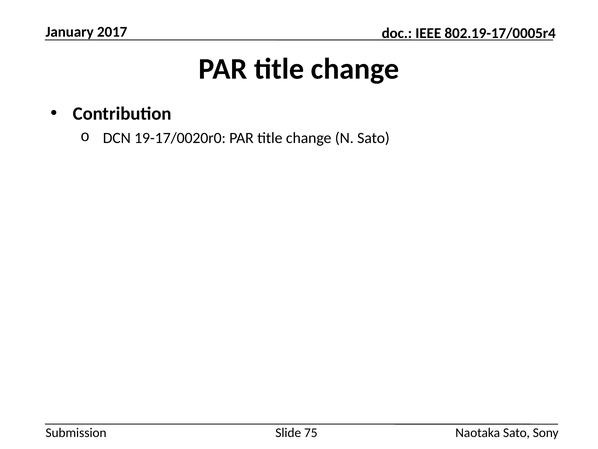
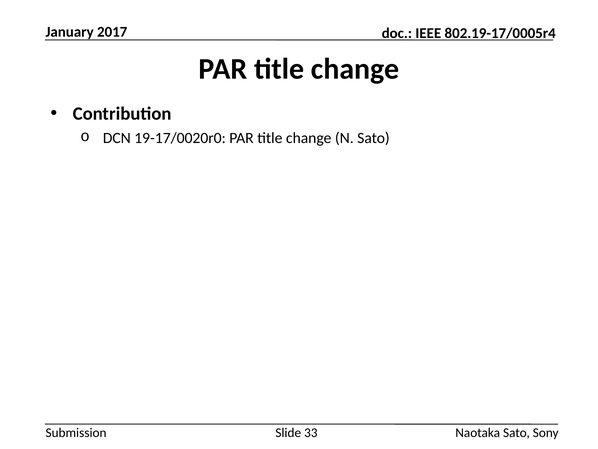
75: 75 -> 33 (311, 432)
